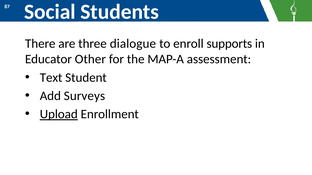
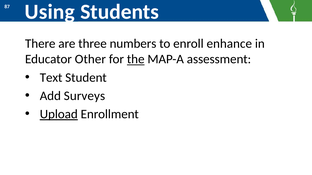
Social: Social -> Using (50, 12)
dialogue: dialogue -> numbers (133, 44)
supports: supports -> enhance (229, 44)
the underline: none -> present (136, 59)
